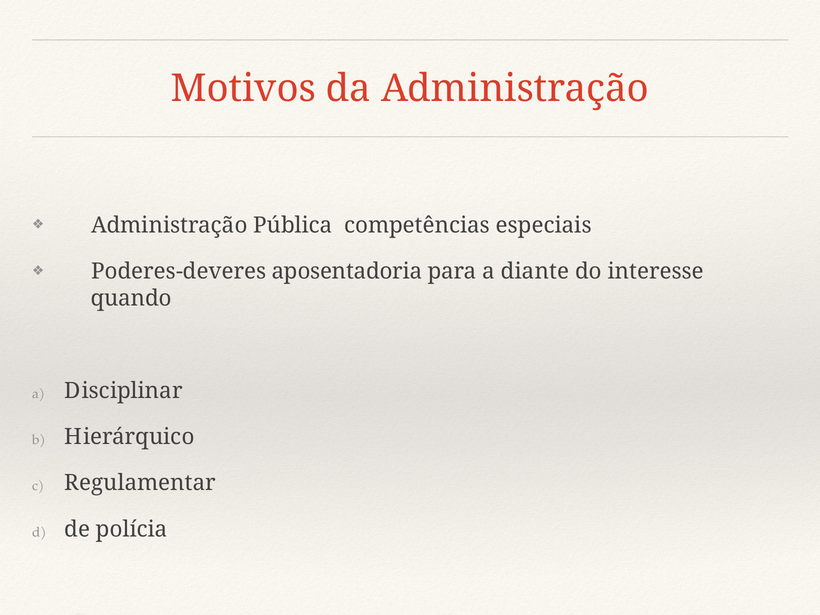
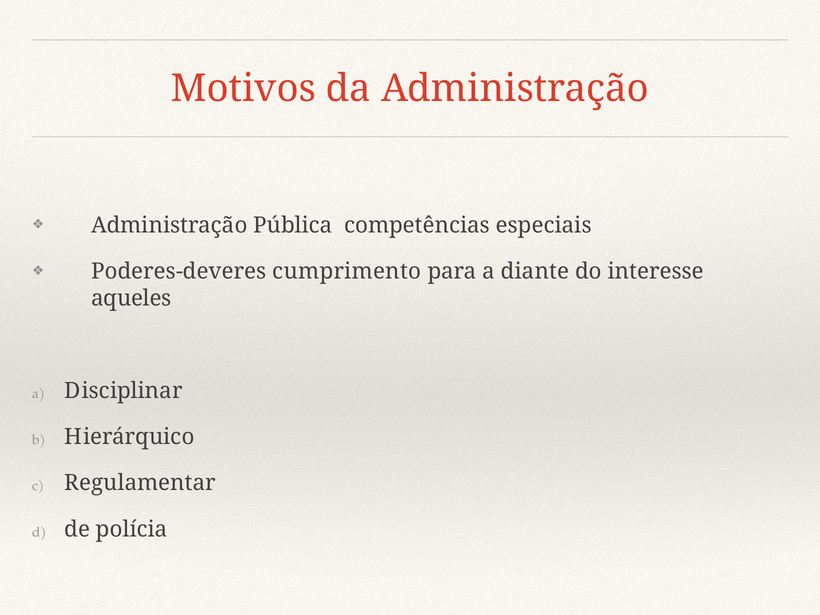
aposentadoria: aposentadoria -> cumprimento (347, 271)
quando: quando -> aqueles (131, 298)
